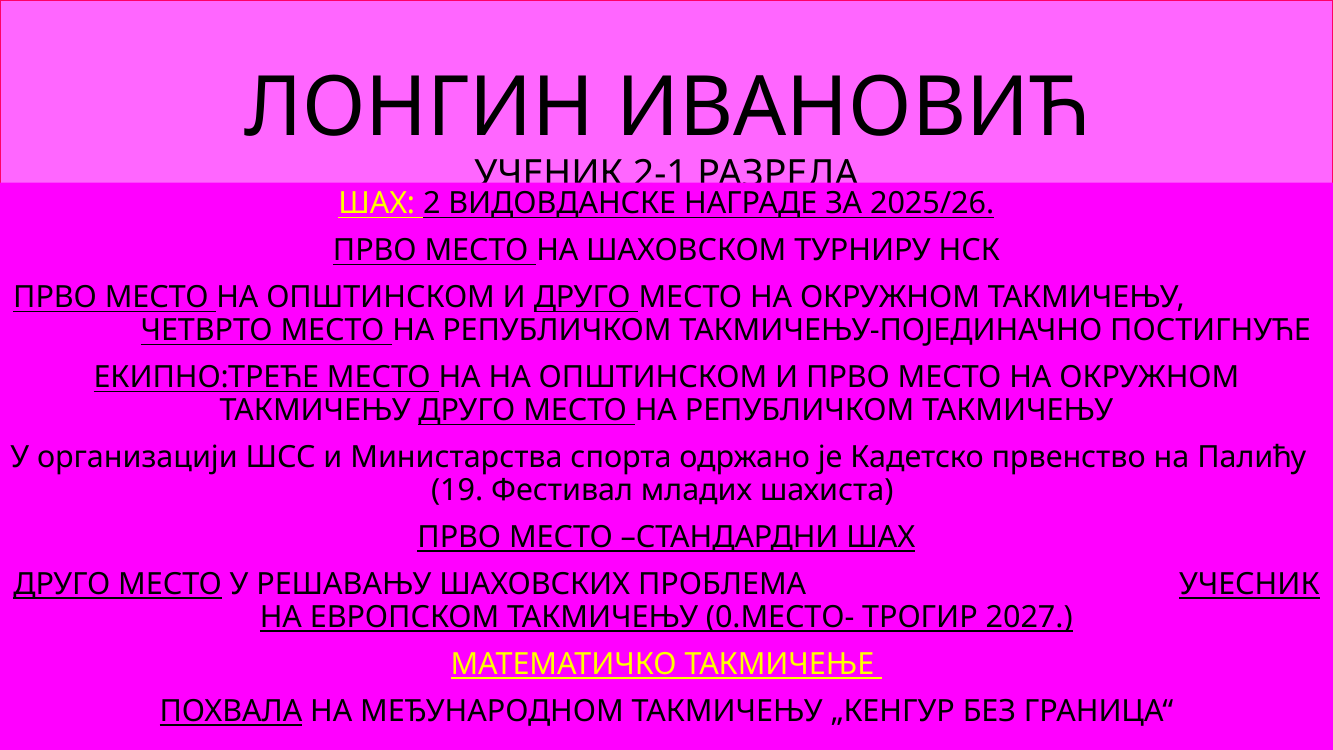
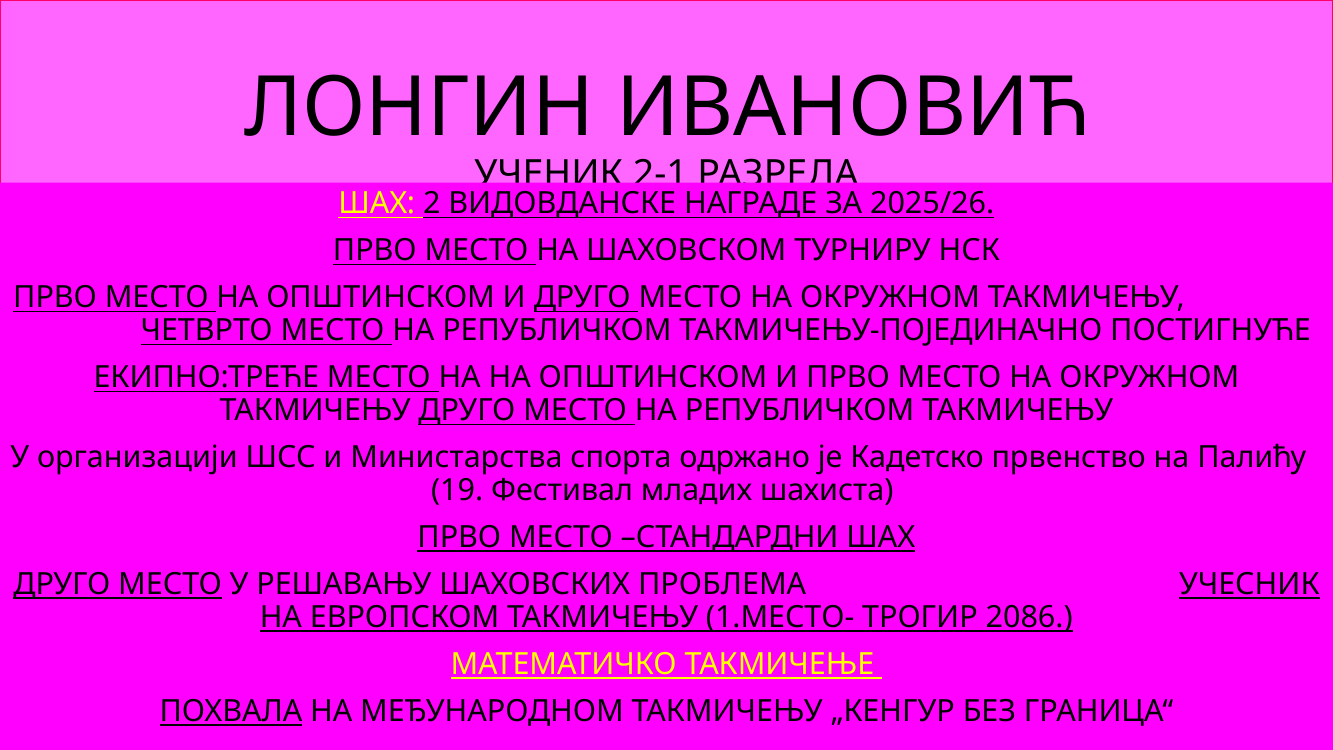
0.МЕСТО-: 0.МЕСТО- -> 1.МЕСТО- (780, 617)
2027: 2027 -> 2086 (1029, 617)
